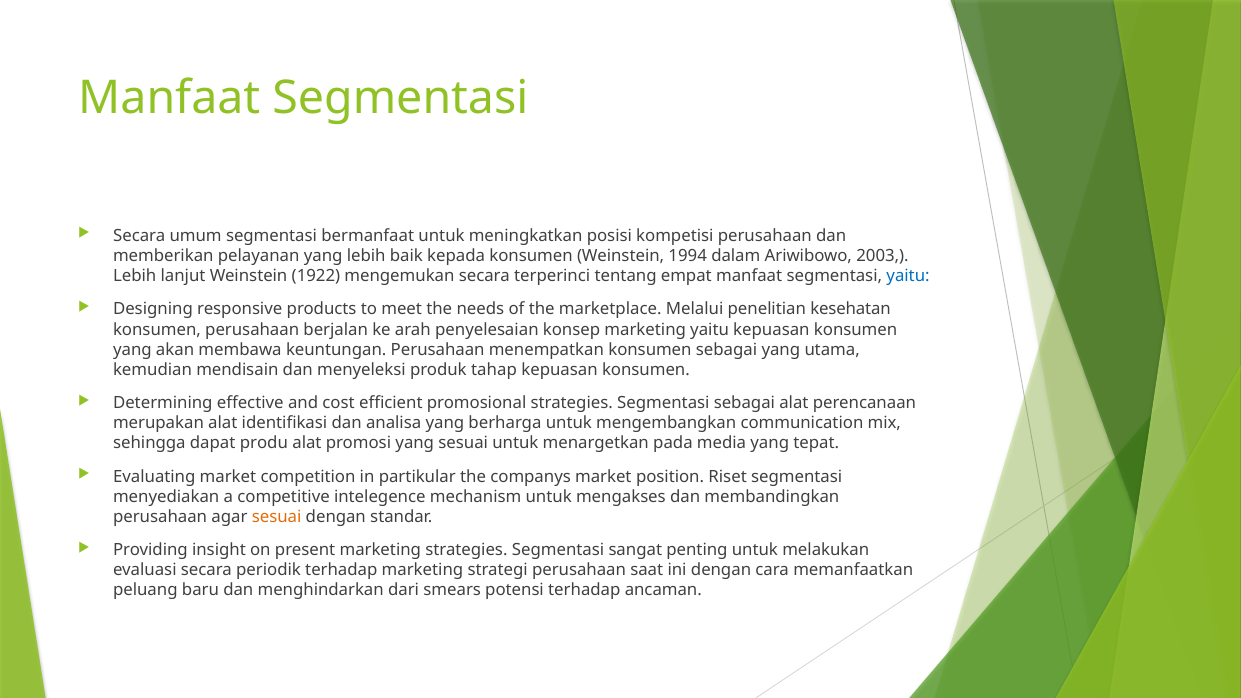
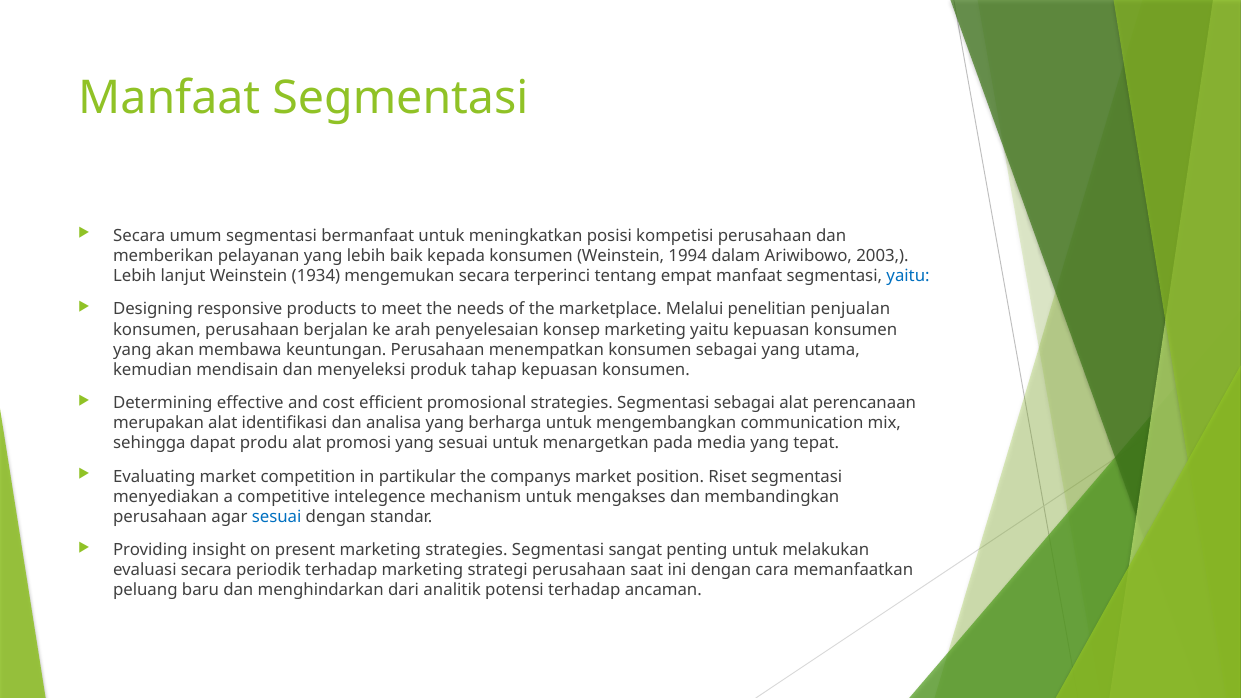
1922: 1922 -> 1934 (316, 276)
kesehatan: kesehatan -> penjualan (850, 309)
sesuai colour: orange -> blue (277, 517)
smears: smears -> analitik (452, 590)
